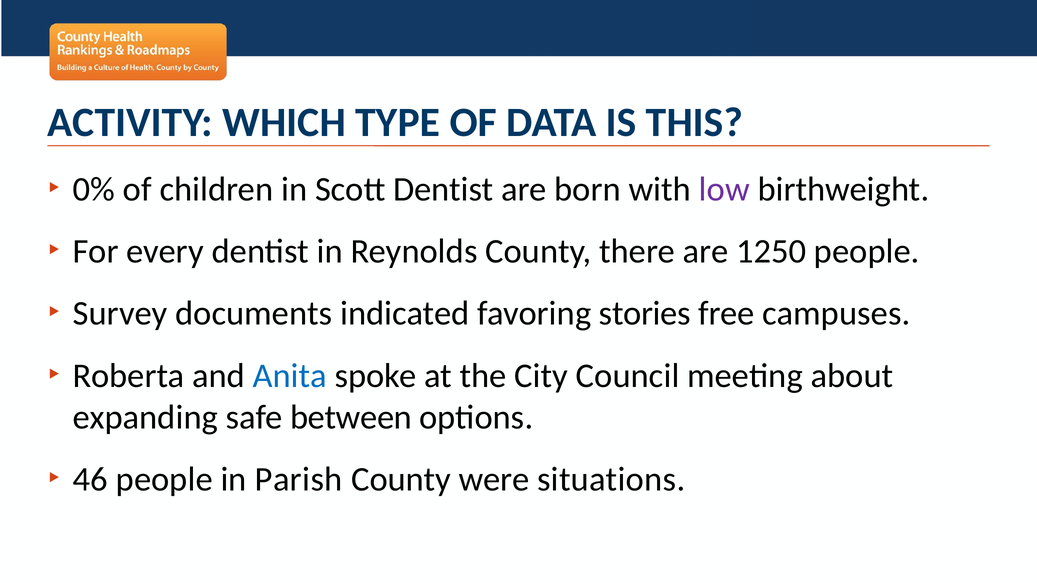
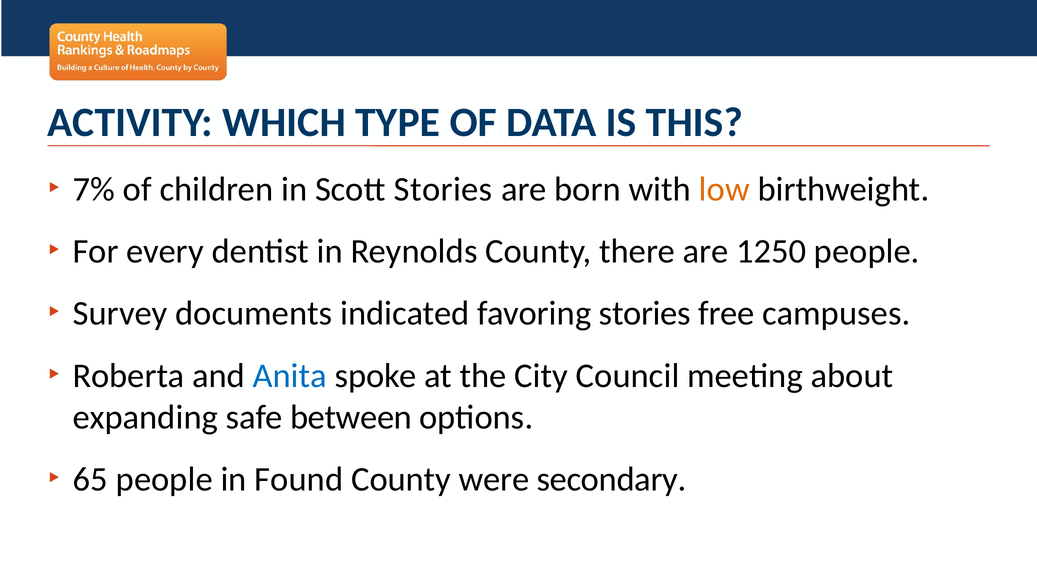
0%: 0% -> 7% (94, 189)
Scott Dentist: Dentist -> Stories (443, 189)
low colour: purple -> orange (724, 189)
46: 46 -> 65 (90, 480)
Parish: Parish -> Found (299, 480)
situations: situations -> secondary (611, 480)
